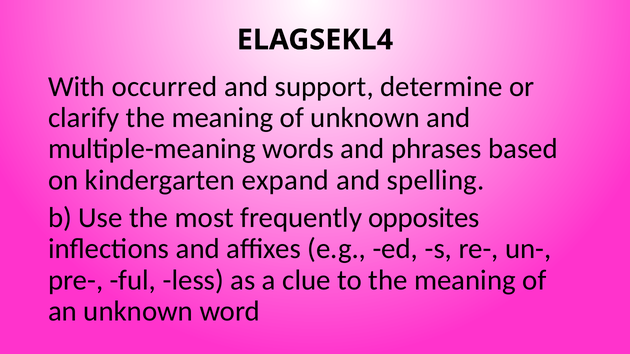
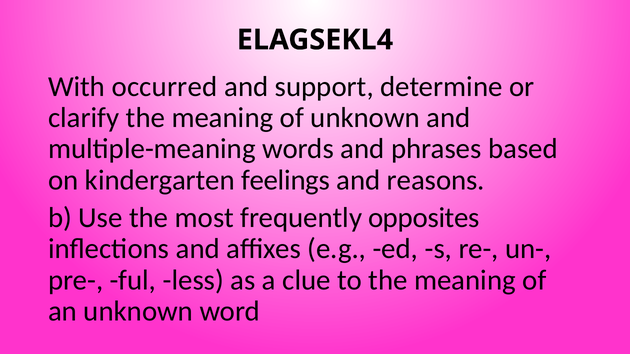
expand: expand -> feelings (286, 180)
spelling: spelling -> reasons (436, 180)
